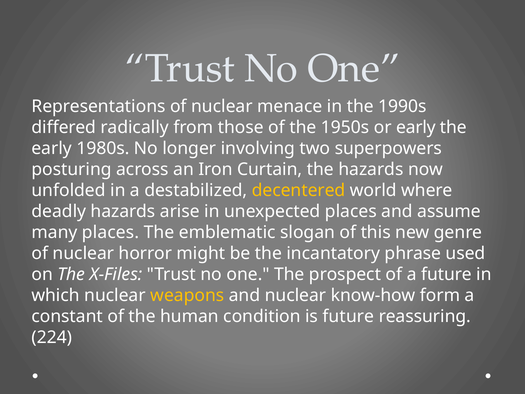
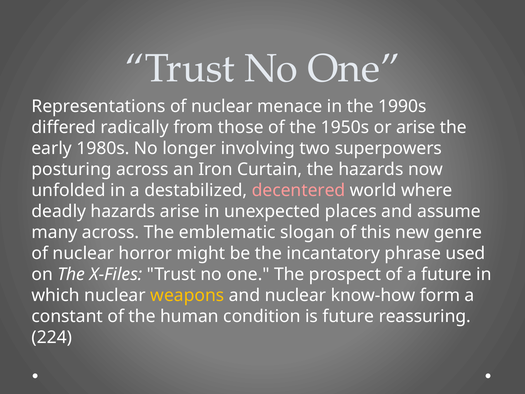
or early: early -> arise (416, 127)
decentered colour: yellow -> pink (299, 190)
many places: places -> across (111, 232)
